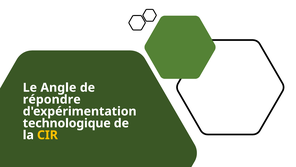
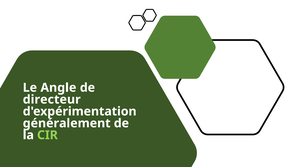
répondre: répondre -> directeur (52, 99)
technologique: technologique -> généralement (67, 123)
CIR colour: yellow -> light green (47, 135)
